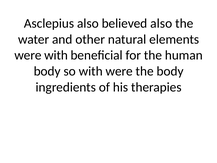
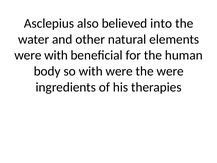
believed also: also -> into (161, 23)
the body: body -> were (170, 71)
